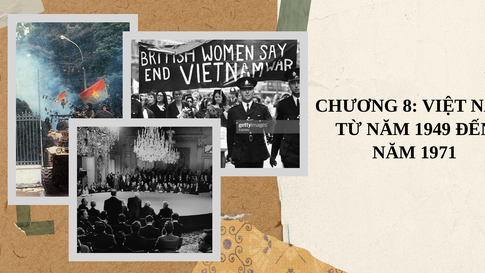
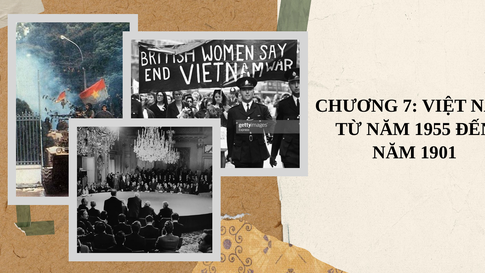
8: 8 -> 7 (410, 106)
1949: 1949 -> 1955 (433, 129)
1971: 1971 -> 1901 (439, 152)
